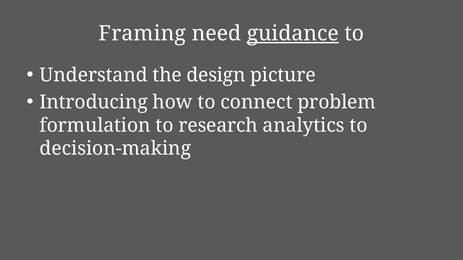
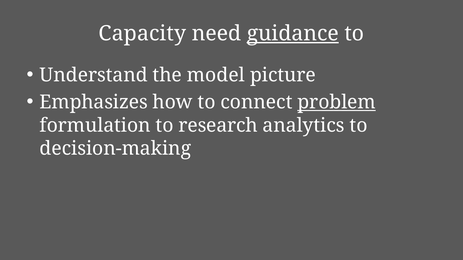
Framing: Framing -> Capacity (142, 34)
design: design -> model (216, 75)
Introducing: Introducing -> Emphasizes (94, 102)
problem underline: none -> present (337, 102)
